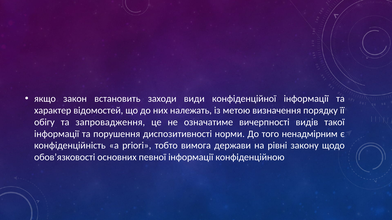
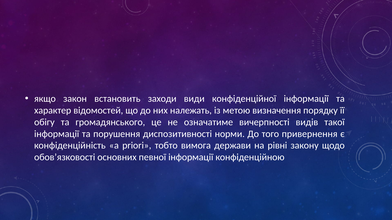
запровадження: запровадження -> громадянського (110, 122)
ненадмірним: ненадмірним -> привернення (310, 134)
